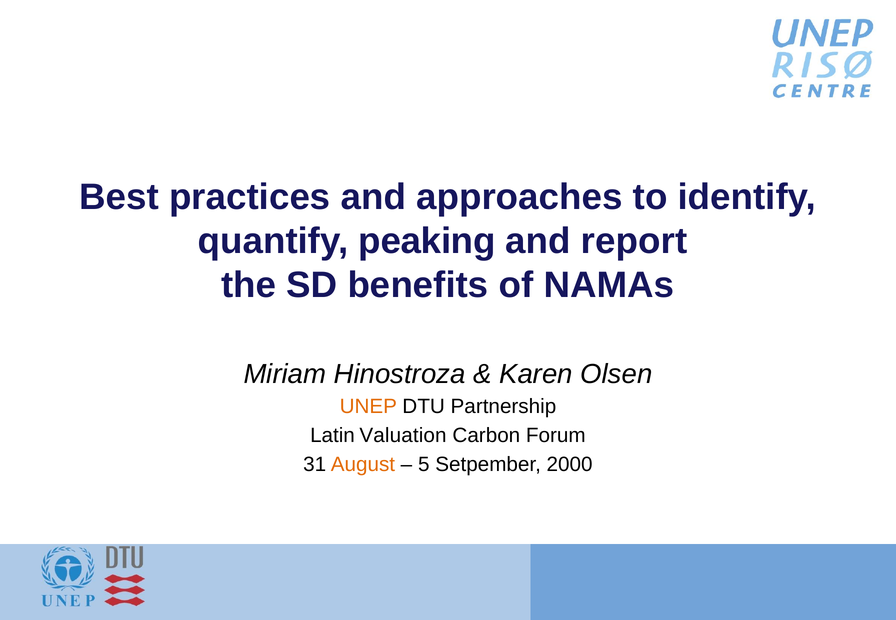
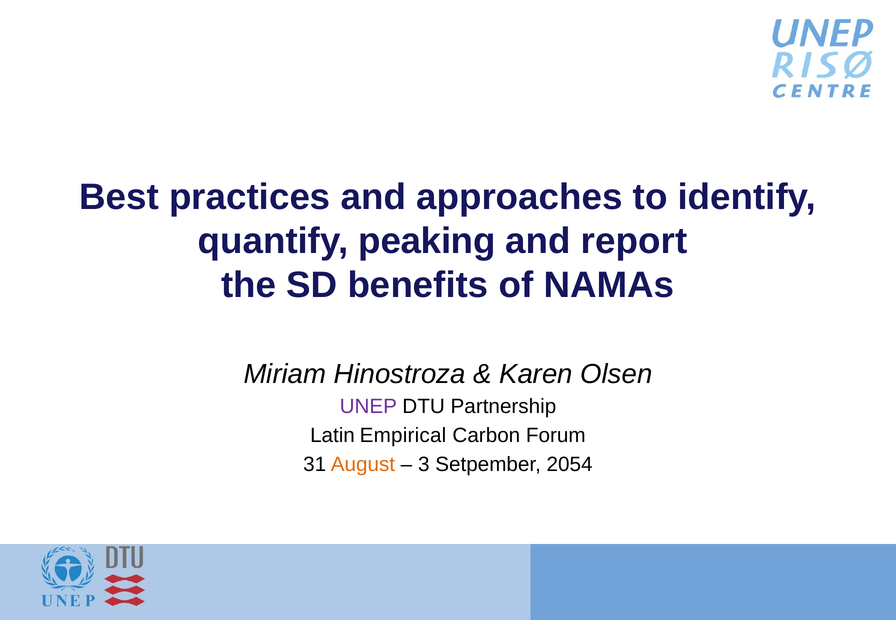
UNEP colour: orange -> purple (368, 407)
Valuation: Valuation -> Empirical (403, 436)
5: 5 -> 3 (424, 465)
2000: 2000 -> 2054 (570, 465)
